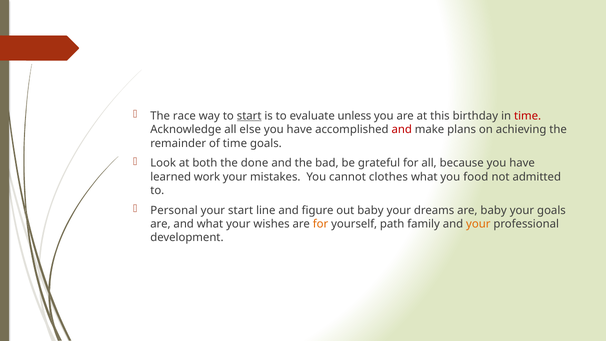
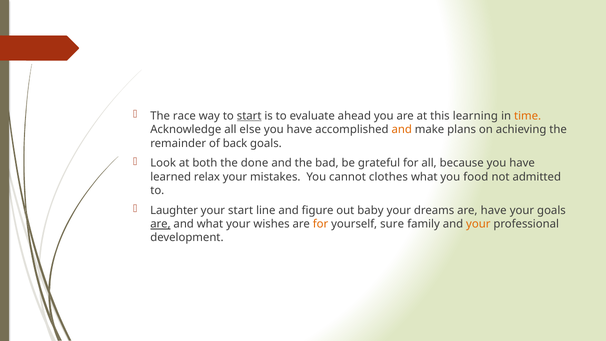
unless: unless -> ahead (354, 116)
birthday: birthday -> learning (475, 116)
time colour: red -> orange (528, 116)
and colour: red -> orange (402, 130)
of time: time -> back (235, 143)
work: work -> relax (207, 177)
Personal: Personal -> Laughter (174, 210)
are baby: baby -> have (494, 210)
are underline: none -> present (160, 224)
path: path -> sure (392, 224)
